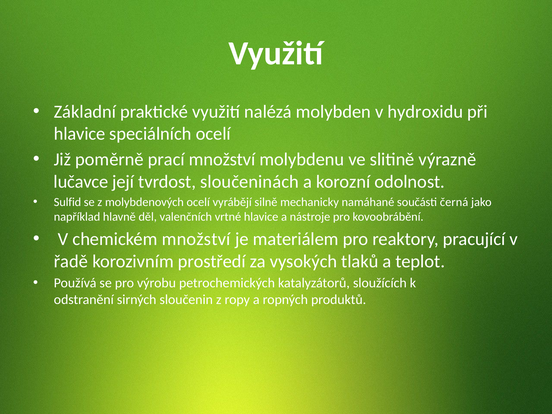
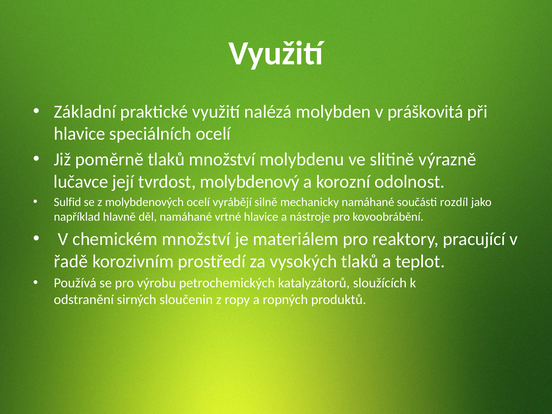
hydroxidu: hydroxidu -> práškovitá (425, 112)
poměrně prací: prací -> tlaků (166, 160)
sloučeninách: sloučeninách -> molybdenový (250, 182)
černá: černá -> rozdíl (454, 202)
děl valenčních: valenčních -> namáhané (186, 217)
